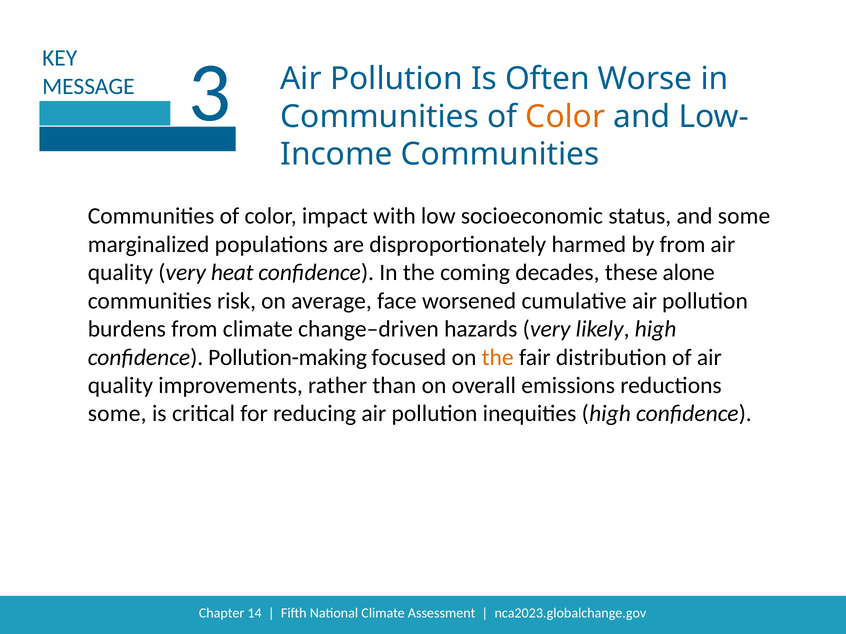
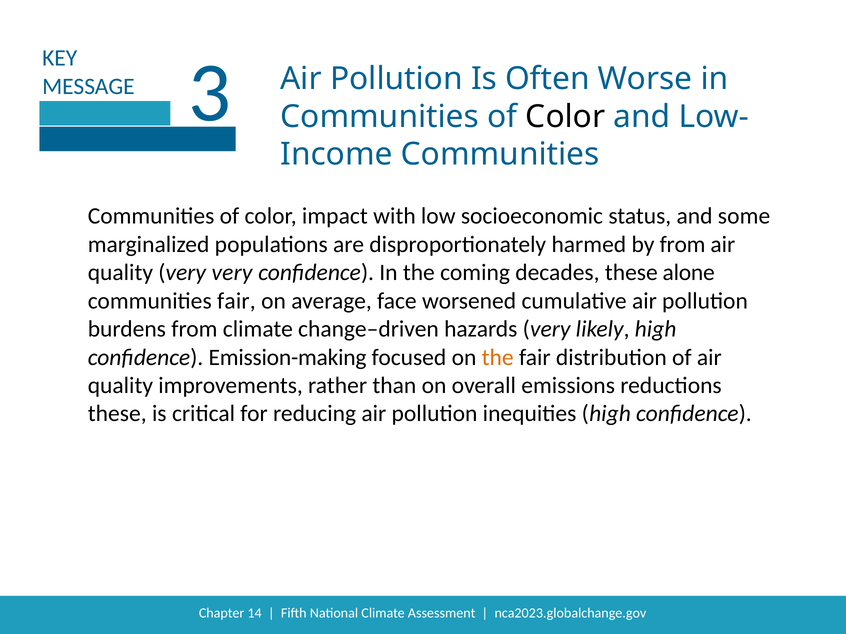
Color colour: orange -> black (565, 117)
very heat: heat -> very (232, 273)
communities risk: risk -> fair (236, 301)
Pollution-making: Pollution-making -> Emission-making (288, 358)
some: some -> these (117, 414)
